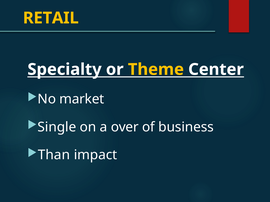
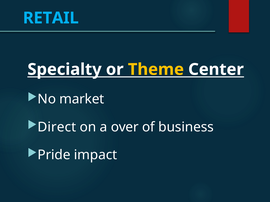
RETAIL colour: yellow -> light blue (51, 18)
Single: Single -> Direct (57, 127)
Than: Than -> Pride (54, 155)
